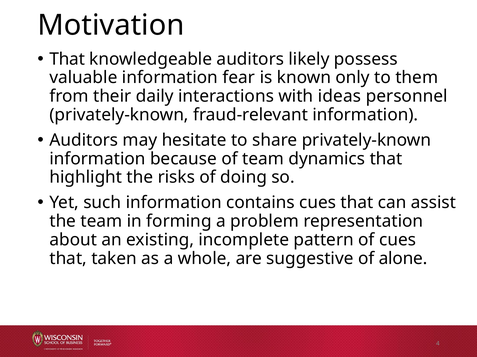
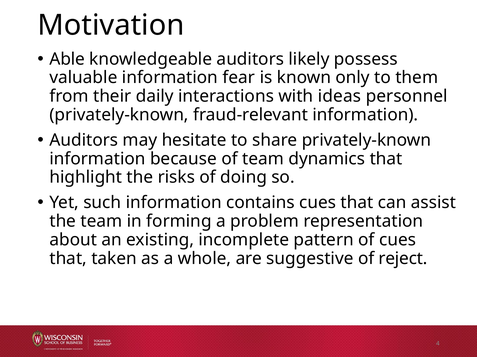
That: That -> Able (67, 59)
alone: alone -> reject (403, 259)
